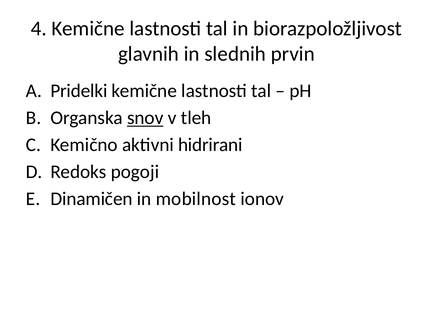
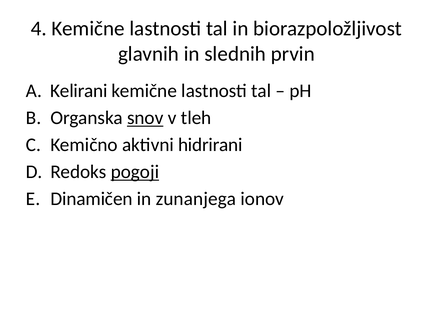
Pridelki: Pridelki -> Kelirani (79, 91)
pogoji underline: none -> present (135, 172)
mobilnost: mobilnost -> zunanjega (196, 199)
